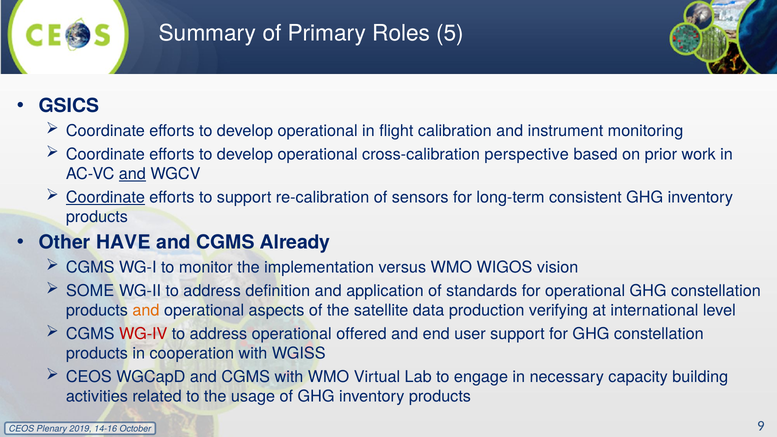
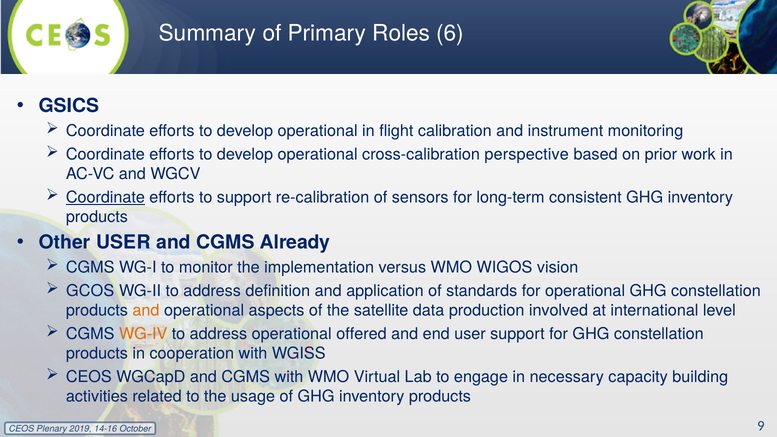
5: 5 -> 6 (450, 33)
and underline: present -> none (132, 174)
Other HAVE: HAVE -> USER (123, 242)
SOME: SOME -> GCOS (90, 291)
verifying: verifying -> involved (558, 311)
WG-IV colour: red -> orange (143, 334)
